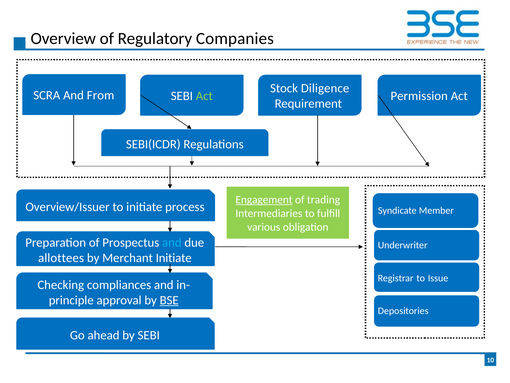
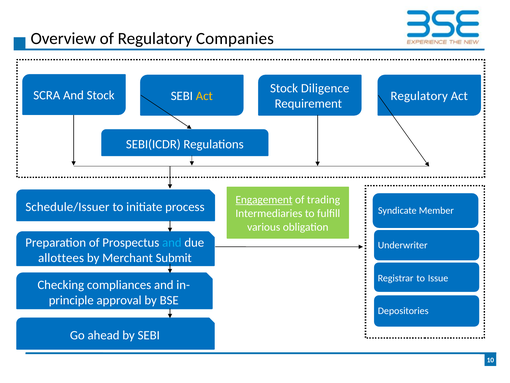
And From: From -> Stock (101, 95)
Act colour: light green -> yellow (204, 96)
Permission: Permission -> Regulatory (419, 96)
Overview/Issuer: Overview/Issuer -> Schedule/Issuer (67, 207)
Merchant Initiate: Initiate -> Submit (174, 258)
BSE underline: present -> none (169, 300)
